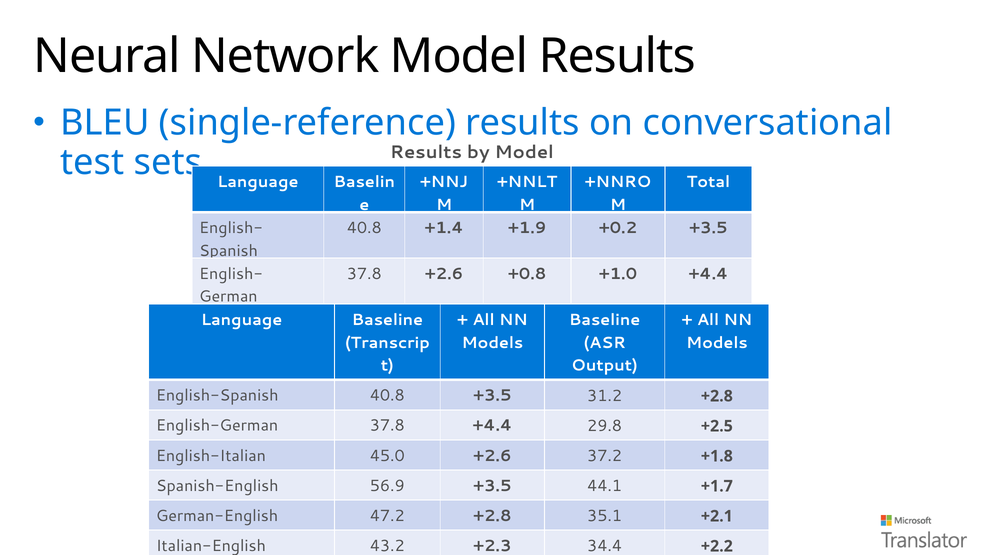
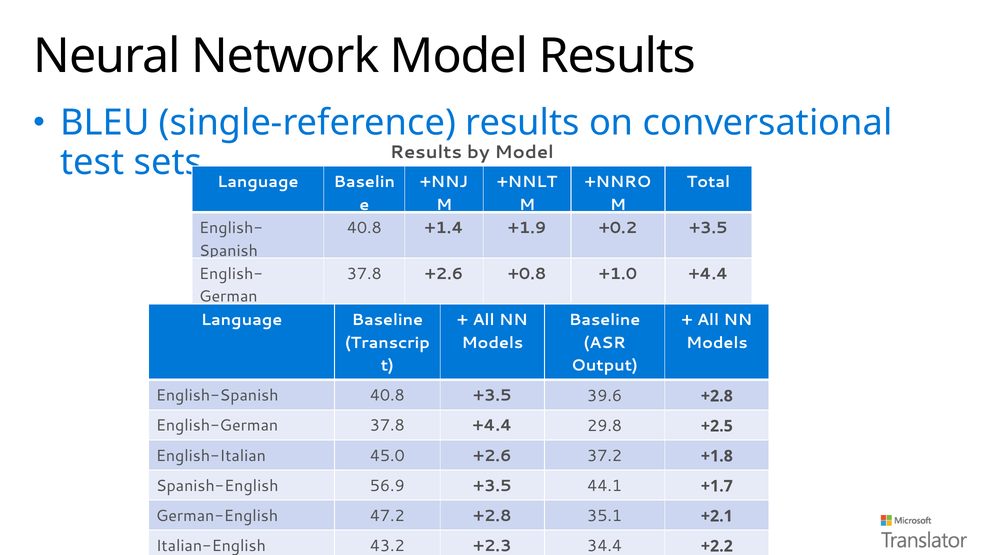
31.2: 31.2 -> 39.6 (605, 396)
